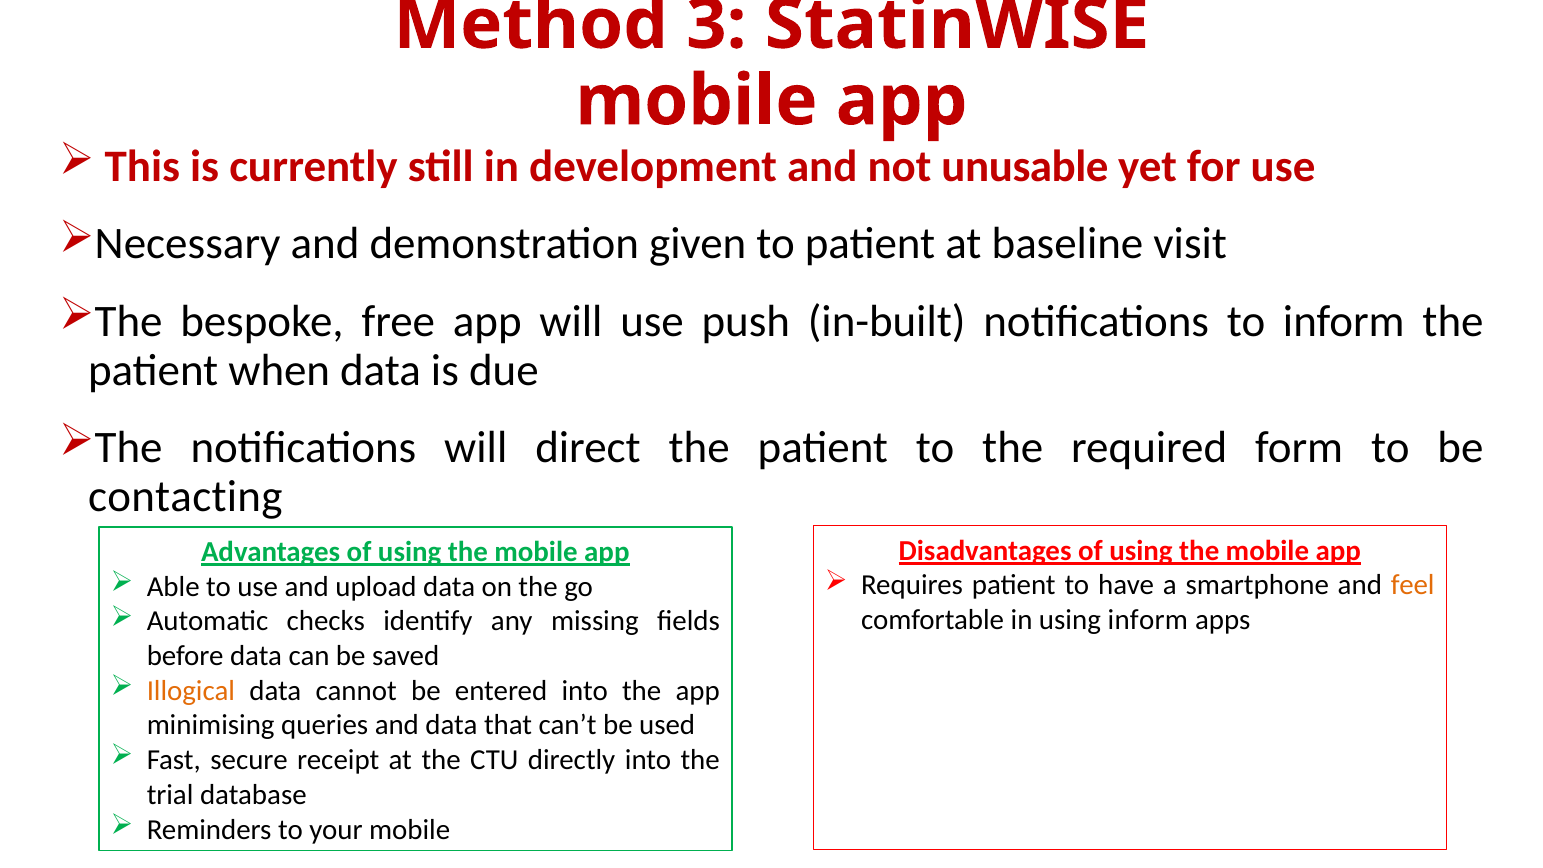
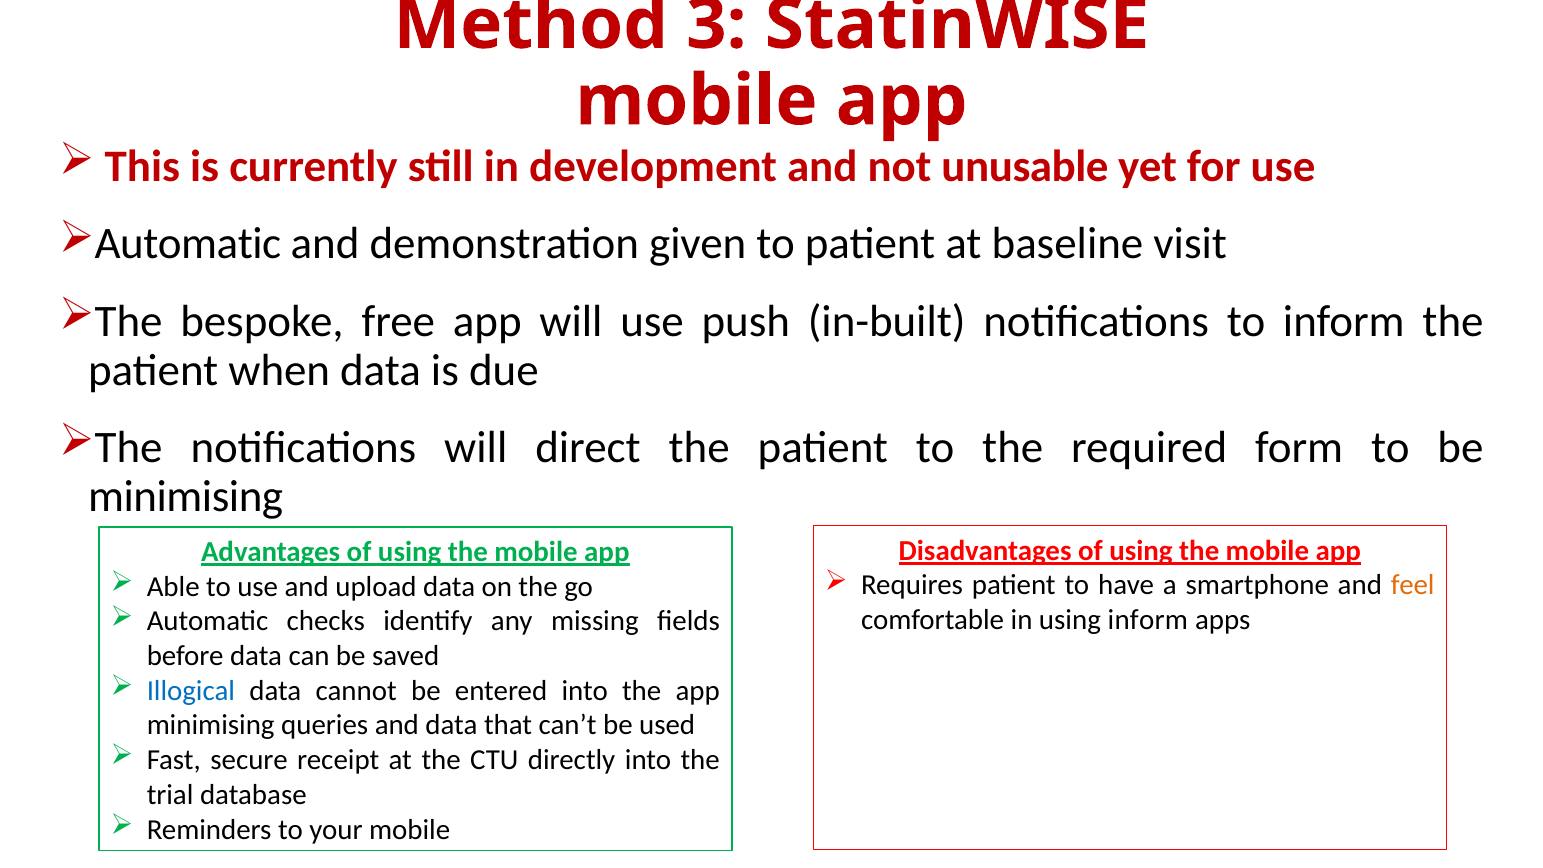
Necessary: Necessary -> Automatic (188, 244)
contacting: contacting -> minimising (186, 496)
Illogical colour: orange -> blue (191, 691)
